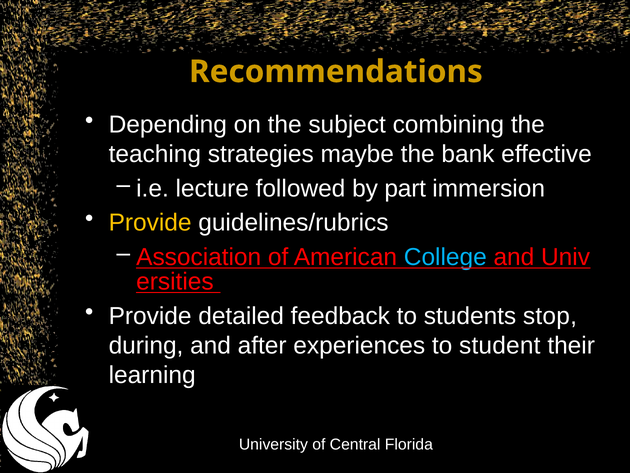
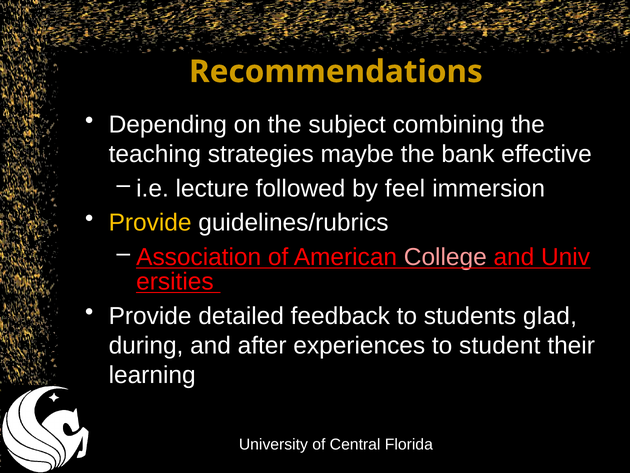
part: part -> feel (405, 188)
College colour: light blue -> pink (445, 257)
stop: stop -> glad (550, 316)
